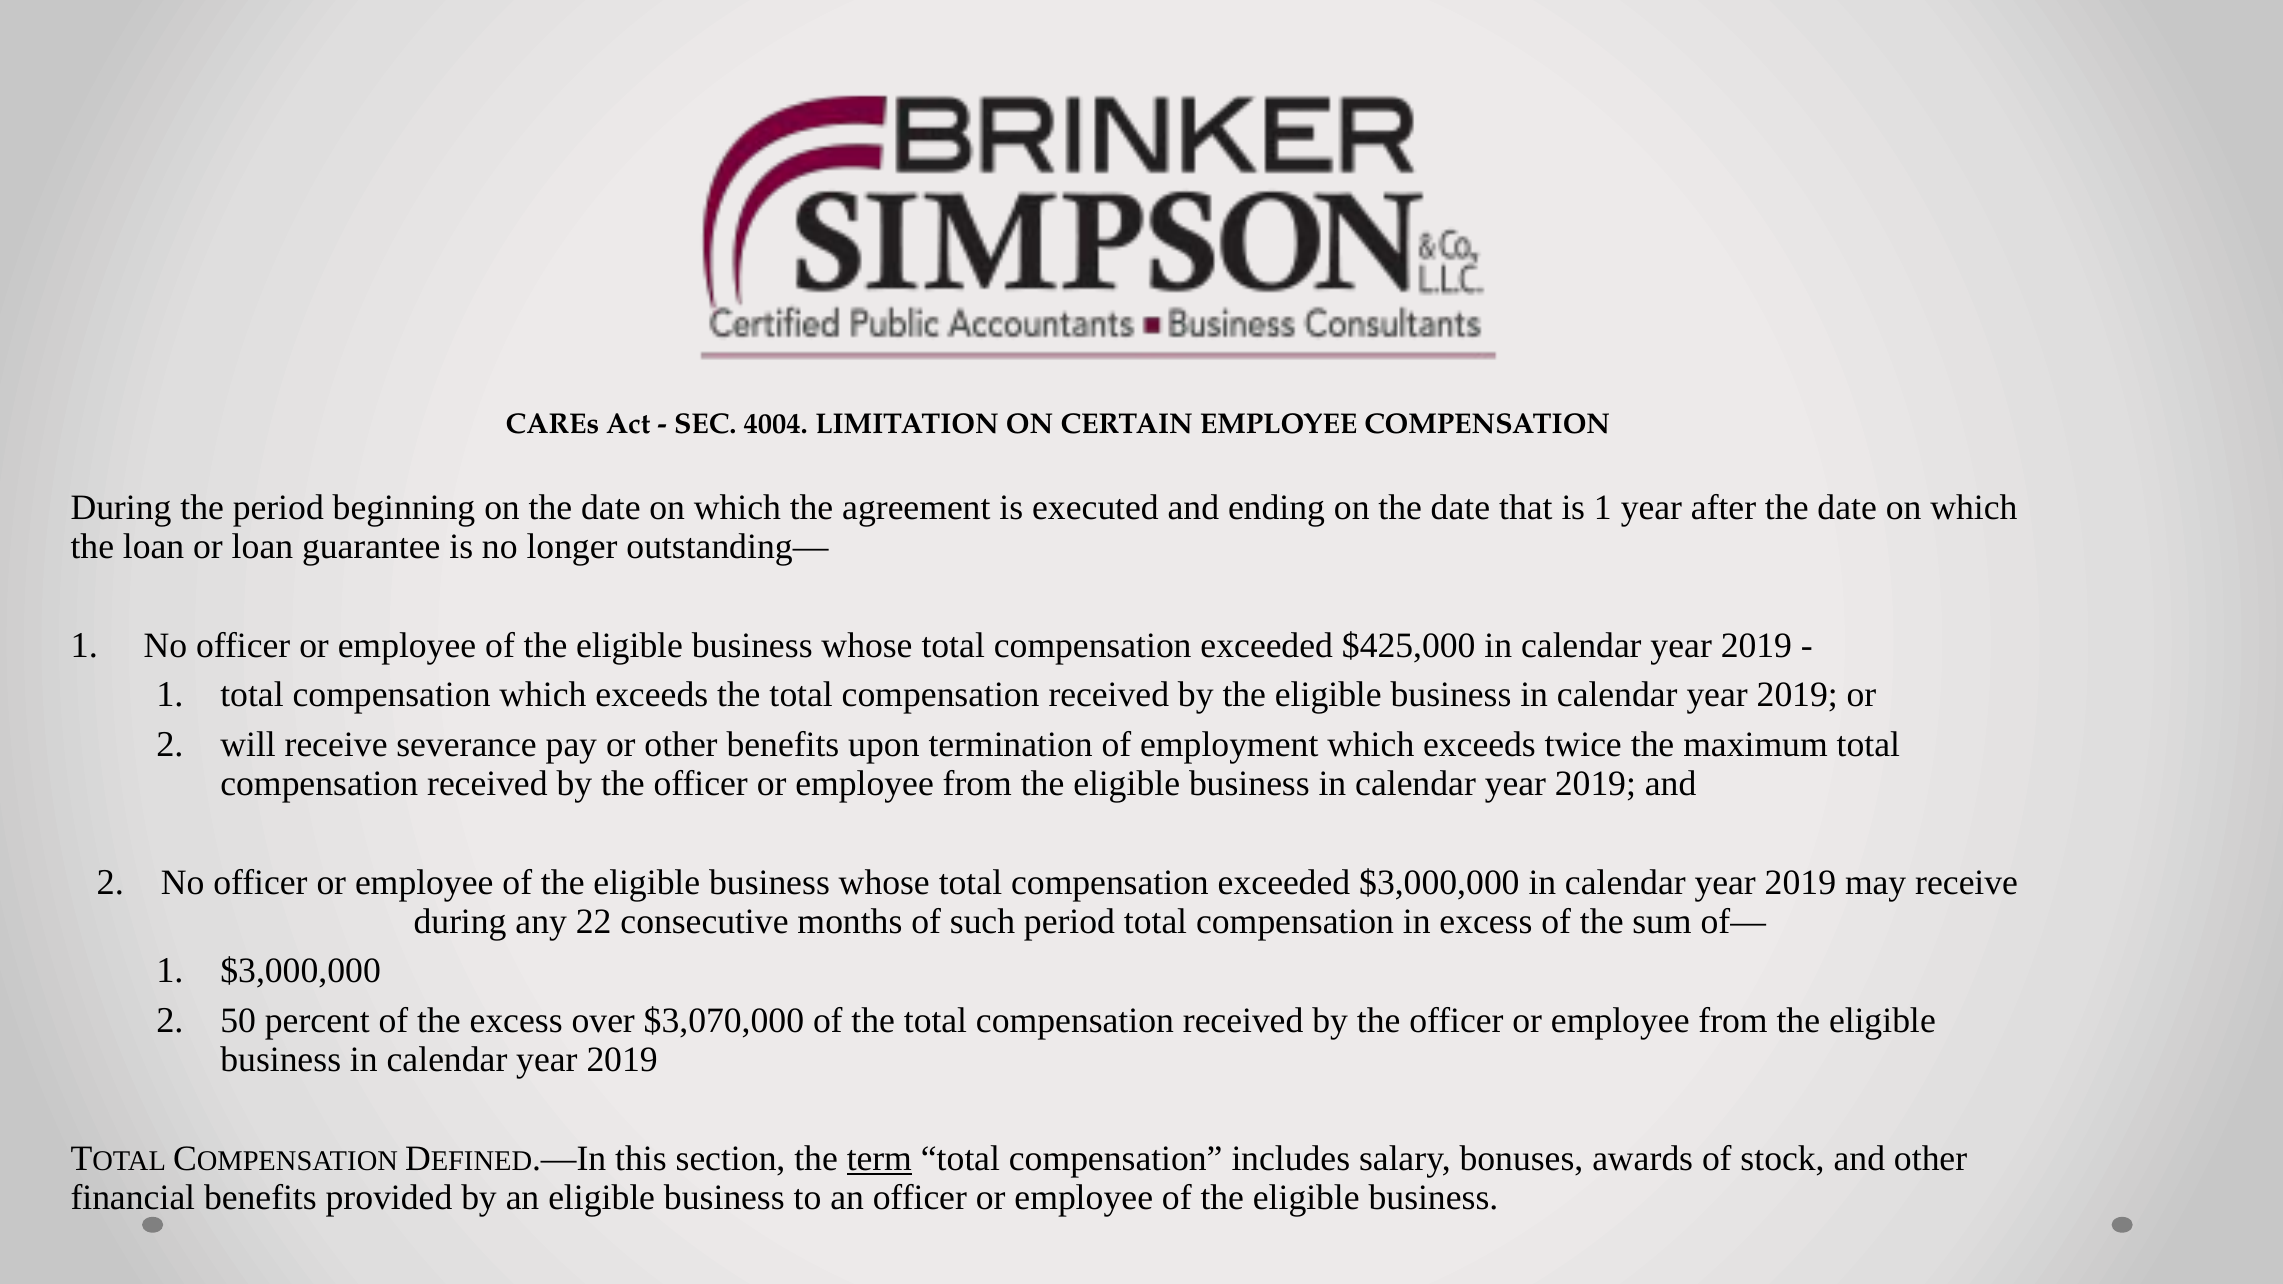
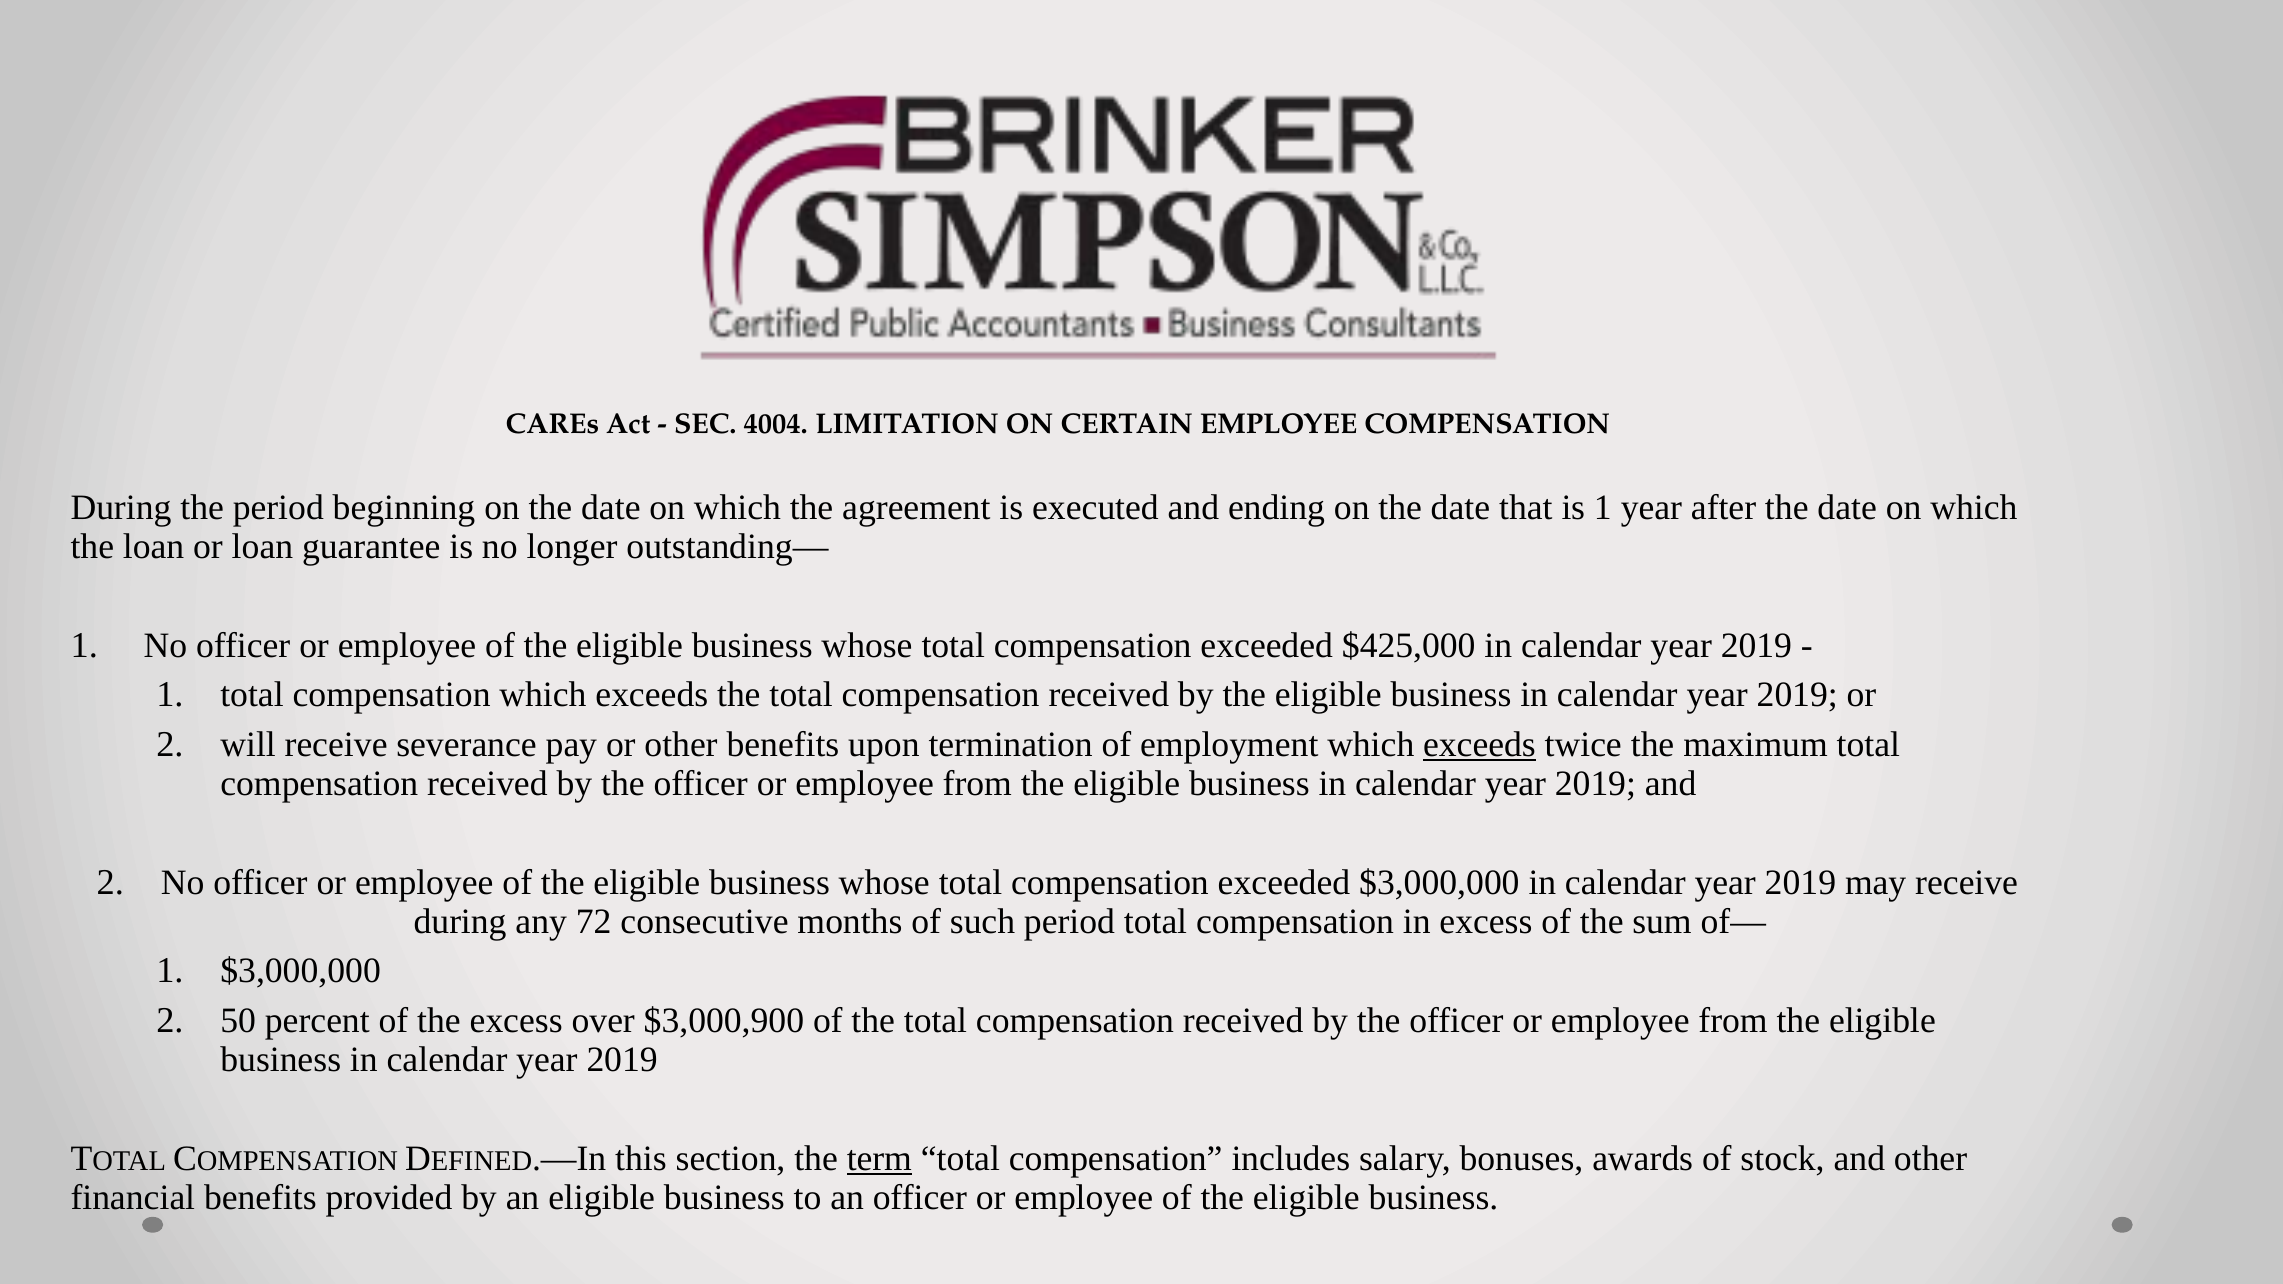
exceeds underline: none -> present (1479, 745)
22: 22 -> 72 (594, 922)
$3,070,000: $3,070,000 -> $3,000,900 (724, 1021)
